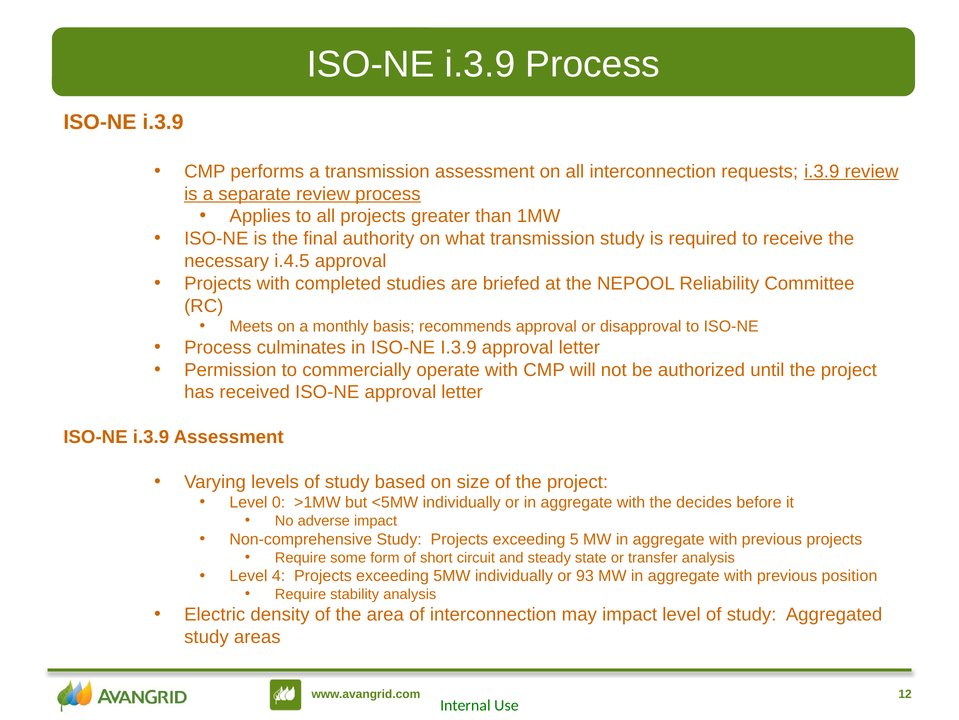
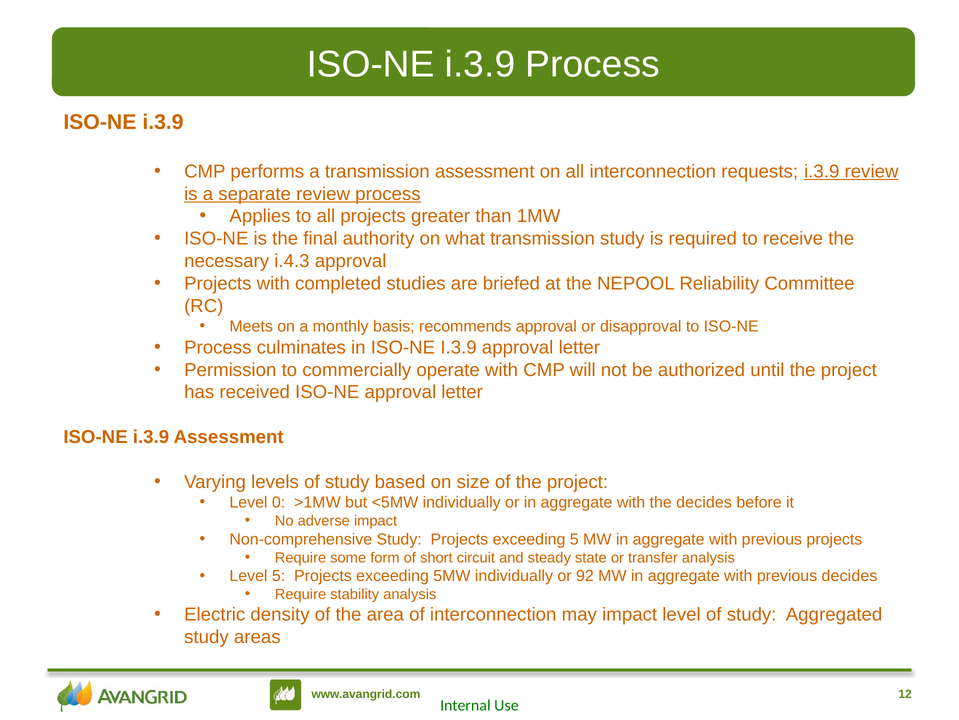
i.4.5: i.4.5 -> i.4.3 (292, 261)
Level 4: 4 -> 5 (279, 576)
93: 93 -> 92 (585, 576)
previous position: position -> decides (849, 576)
